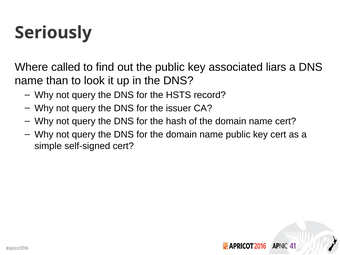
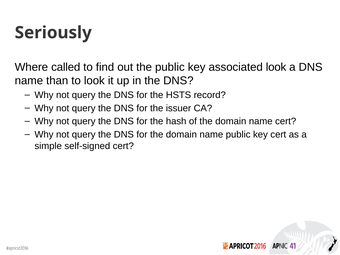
associated liars: liars -> look (276, 67)
